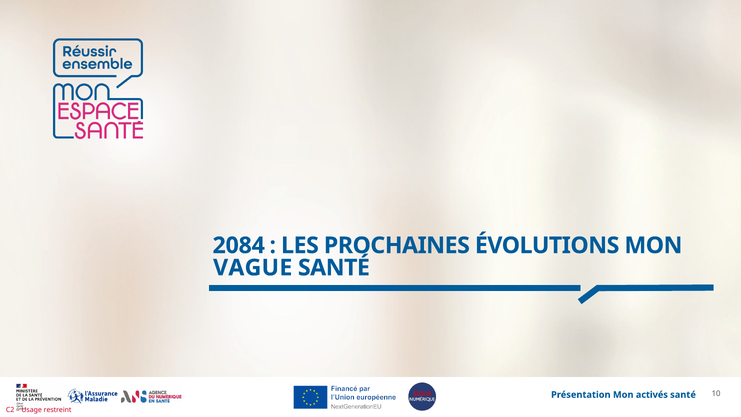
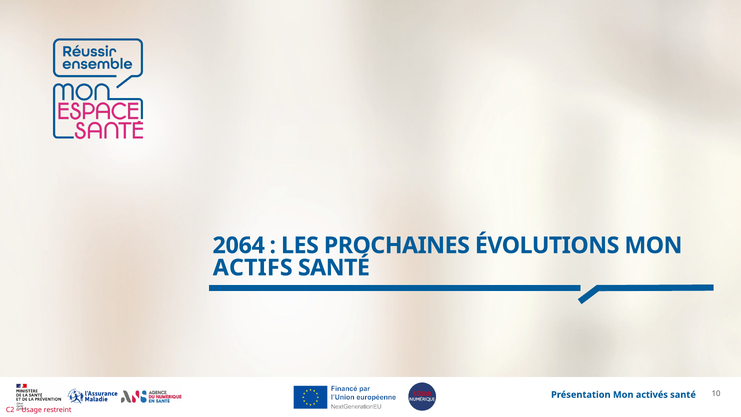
2084: 2084 -> 2064 (239, 245)
VAGUE: VAGUE -> ACTIFS (253, 268)
